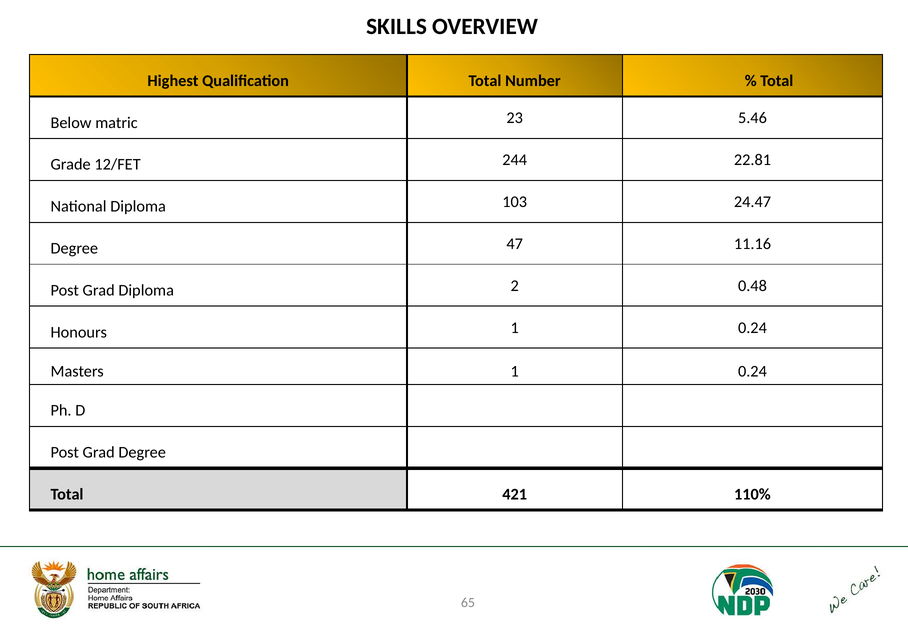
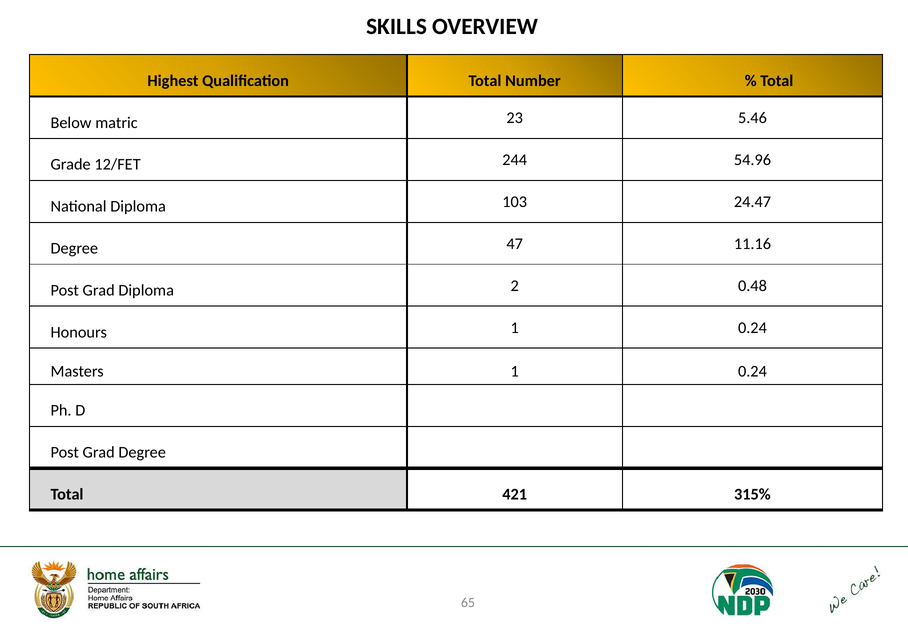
22.81: 22.81 -> 54.96 (752, 160)
110%: 110% -> 315% (752, 494)
